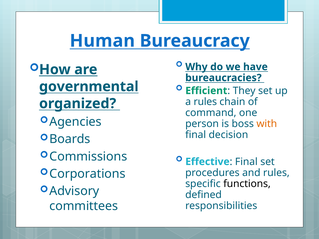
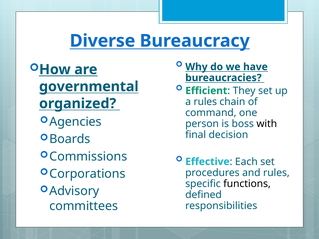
Human: Human -> Diverse (102, 41)
with colour: orange -> black (267, 124)
Final: Final -> Each (246, 162)
